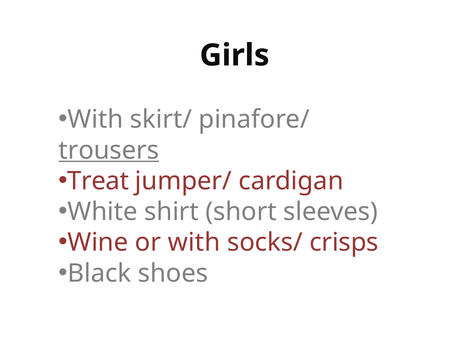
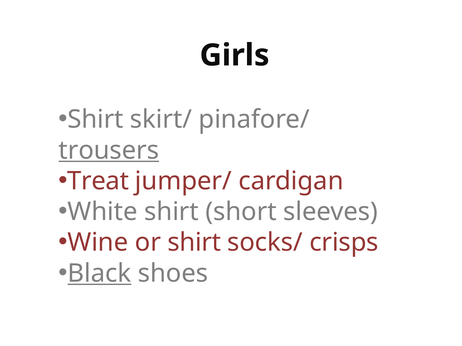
With: With -> Shirt (96, 120)
or with: with -> shirt (194, 243)
Black underline: none -> present (99, 274)
